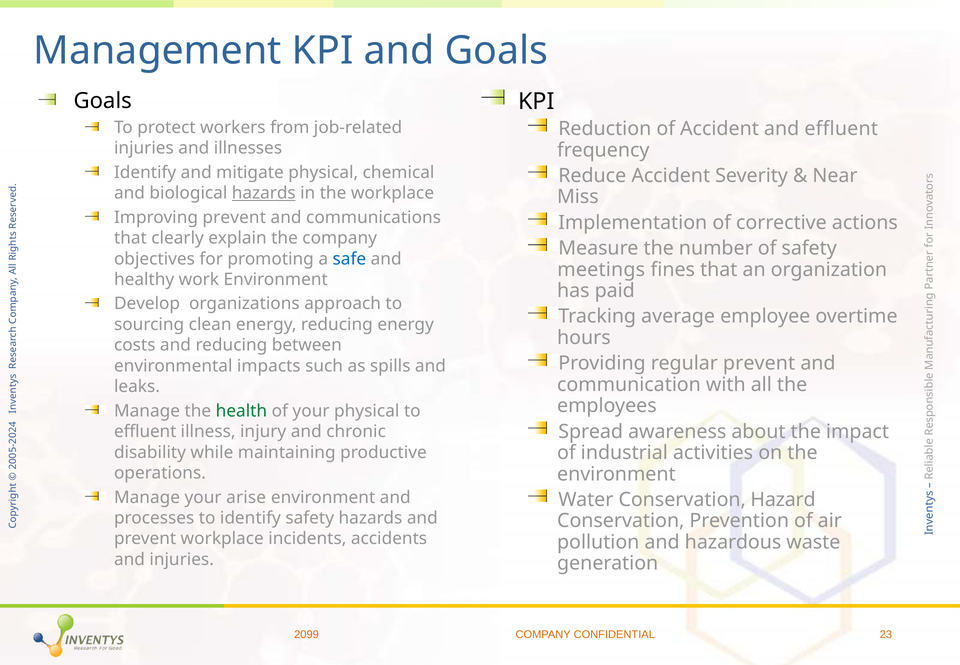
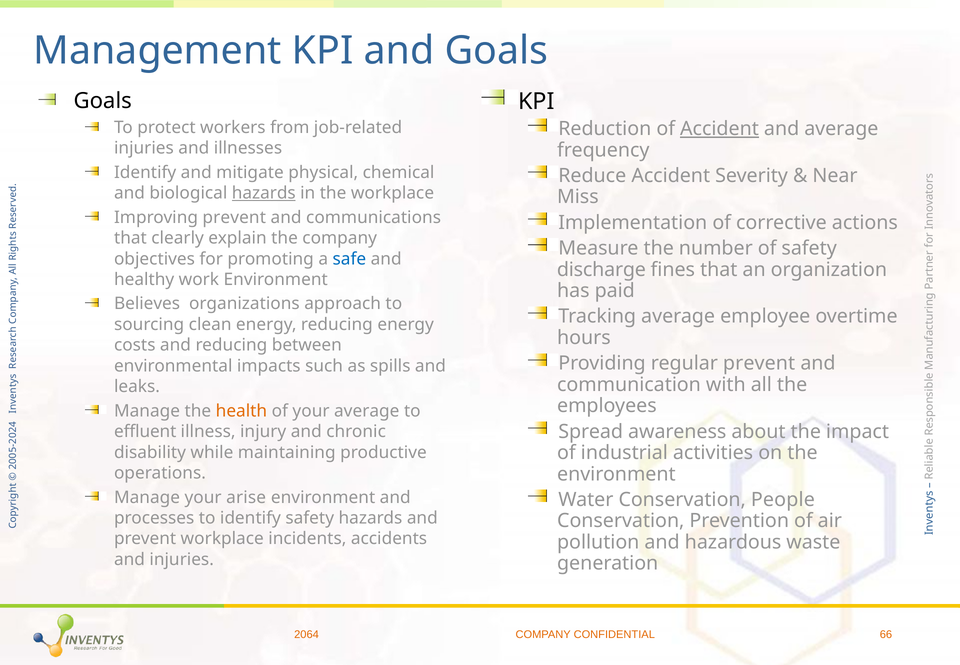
Accident underline: none -> present (719, 129)
and effluent: effluent -> average (841, 129)
meetings: meetings -> discharge (601, 269)
Develop: Develop -> Believes (147, 304)
health colour: green -> orange (241, 411)
your physical: physical -> average (367, 411)
Hazard: Hazard -> People (783, 499)
2099: 2099 -> 2064 (307, 634)
23: 23 -> 66 (886, 634)
